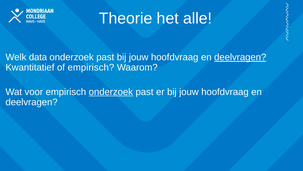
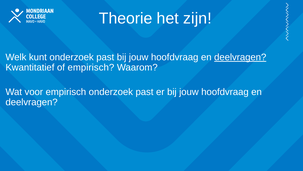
alle: alle -> zijn (197, 18)
data: data -> kunt (38, 57)
onderzoek underline: present -> none (111, 92)
